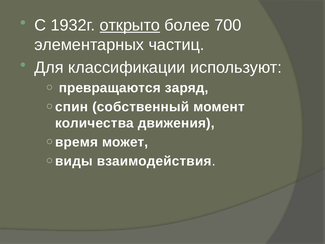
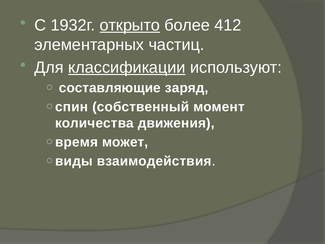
700: 700 -> 412 (228, 25)
классификации underline: none -> present (127, 67)
превращаются: превращаются -> составляющие (110, 88)
